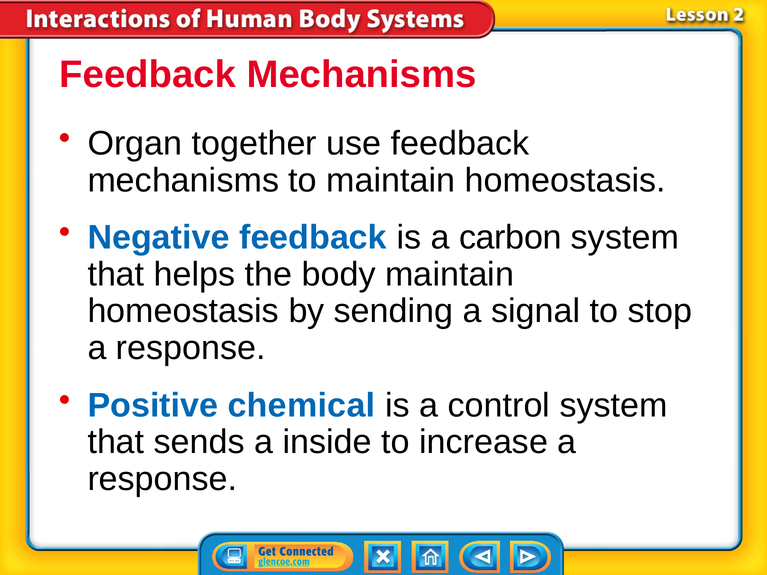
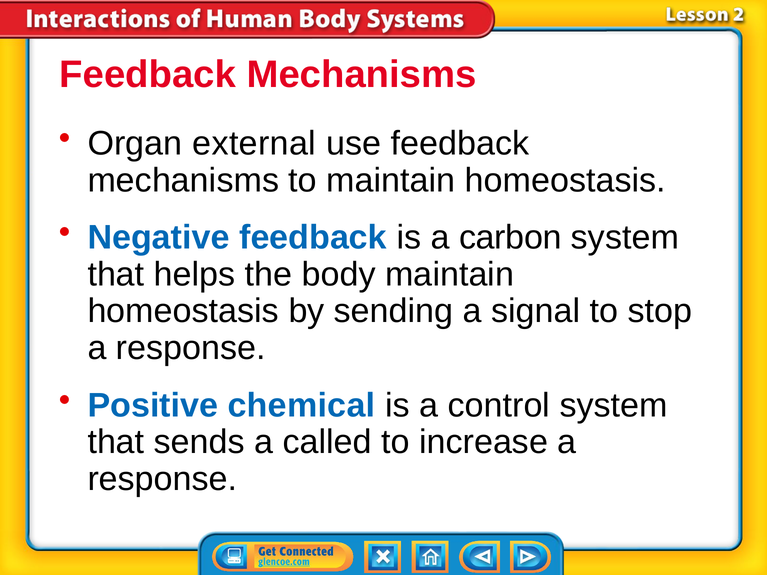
together: together -> external (254, 144)
inside: inside -> called (327, 442)
